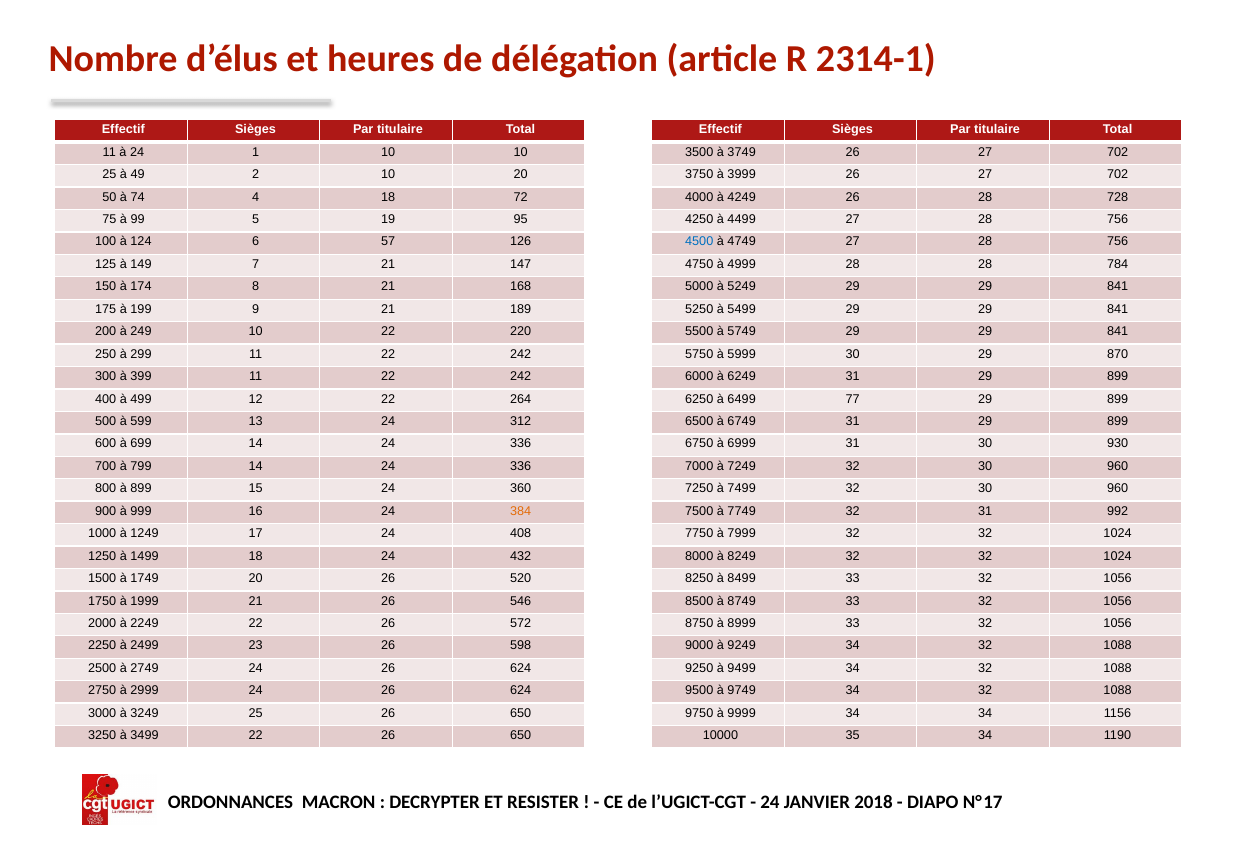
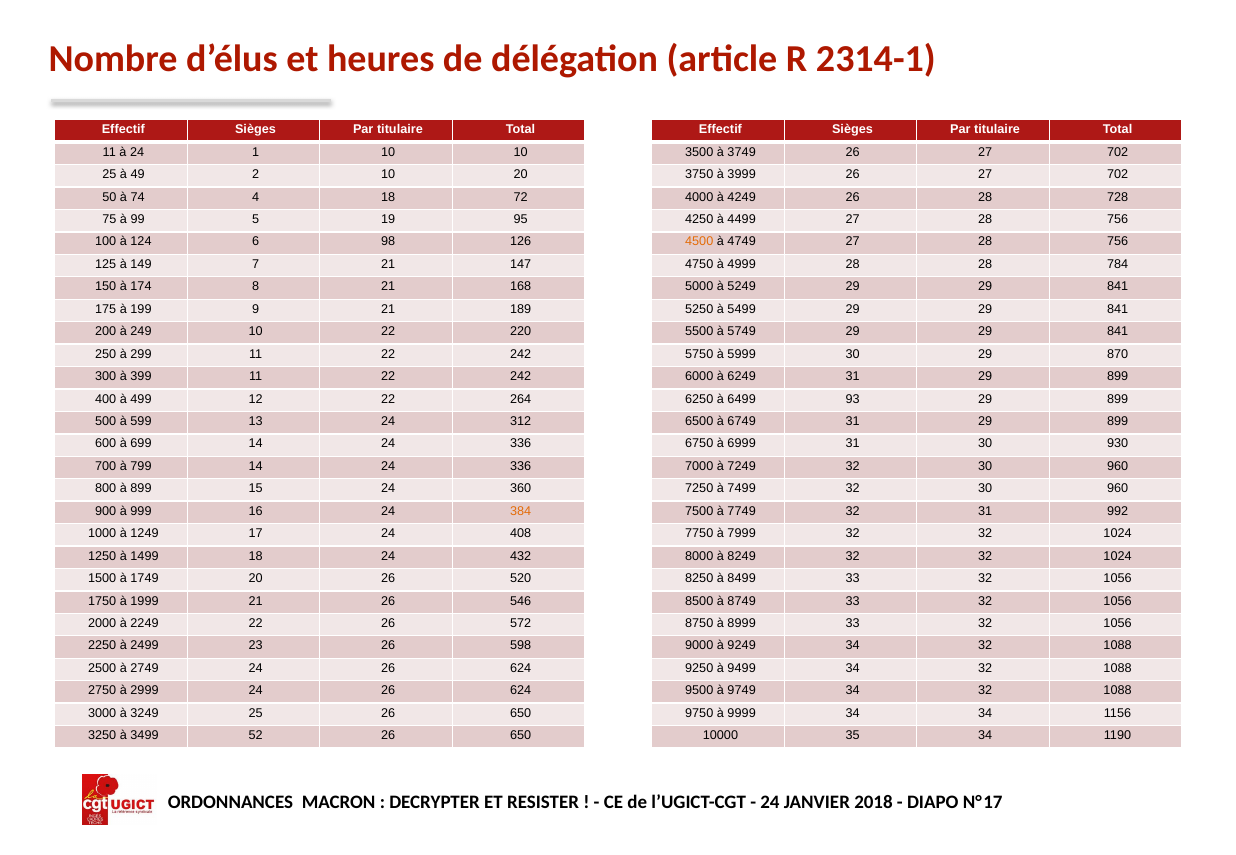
57: 57 -> 98 (388, 242)
4500 colour: blue -> orange (699, 242)
77: 77 -> 93 (853, 399)
3499 22: 22 -> 52 (256, 736)
